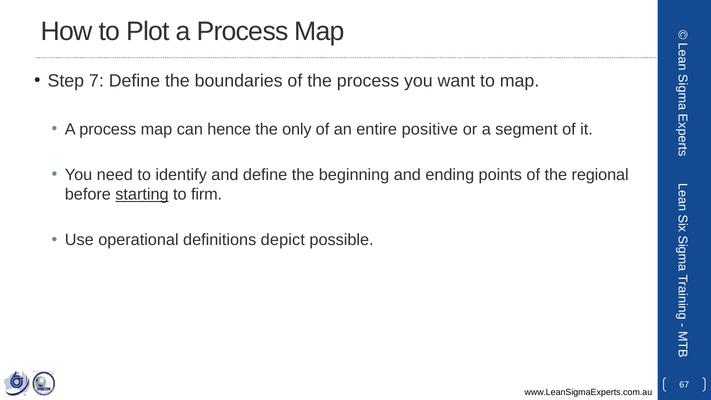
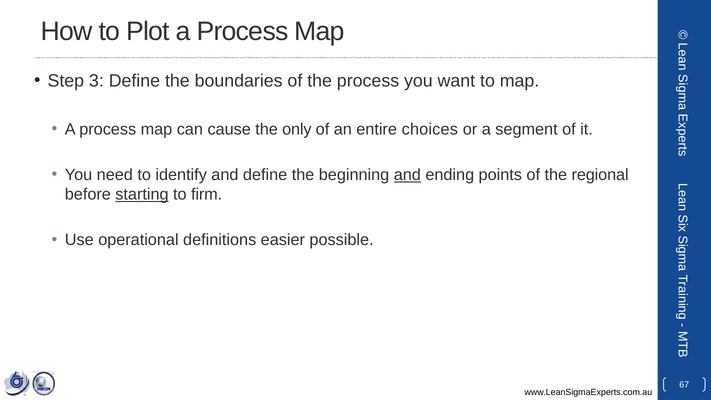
7: 7 -> 3 (96, 81)
hence: hence -> cause (229, 129)
positive: positive -> choices (430, 129)
and underline: none -> present (407, 175)
depict: depict -> easier (283, 240)
